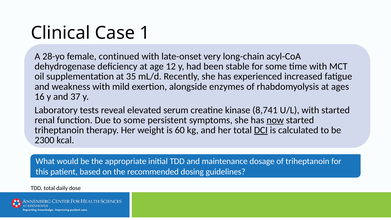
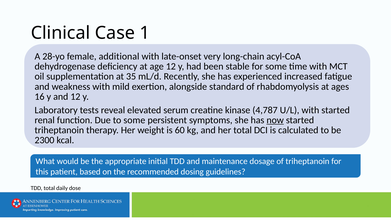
continued: continued -> additional (119, 56)
enzymes: enzymes -> standard (227, 87)
and 37: 37 -> 12 (75, 97)
8,741: 8,741 -> 4,787 (265, 110)
DCI underline: present -> none (261, 130)
